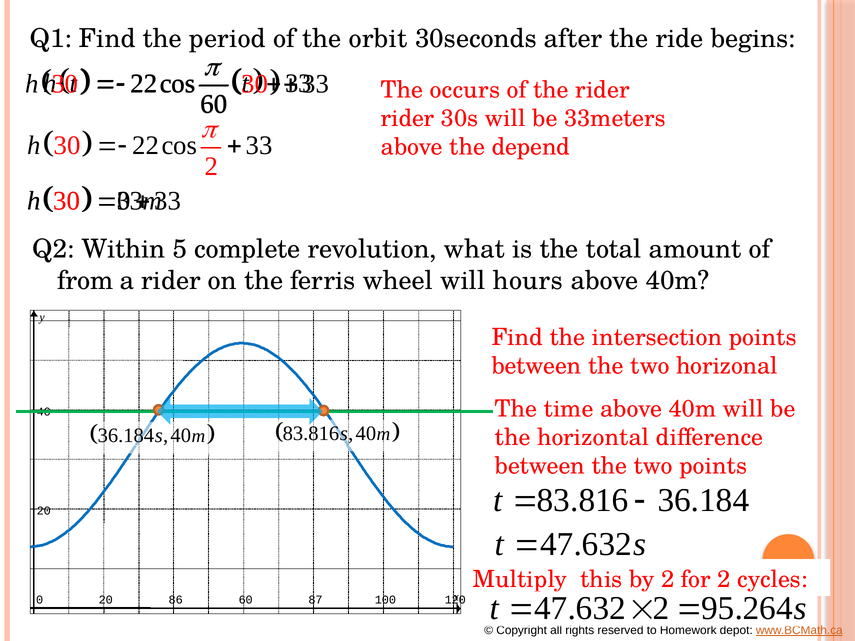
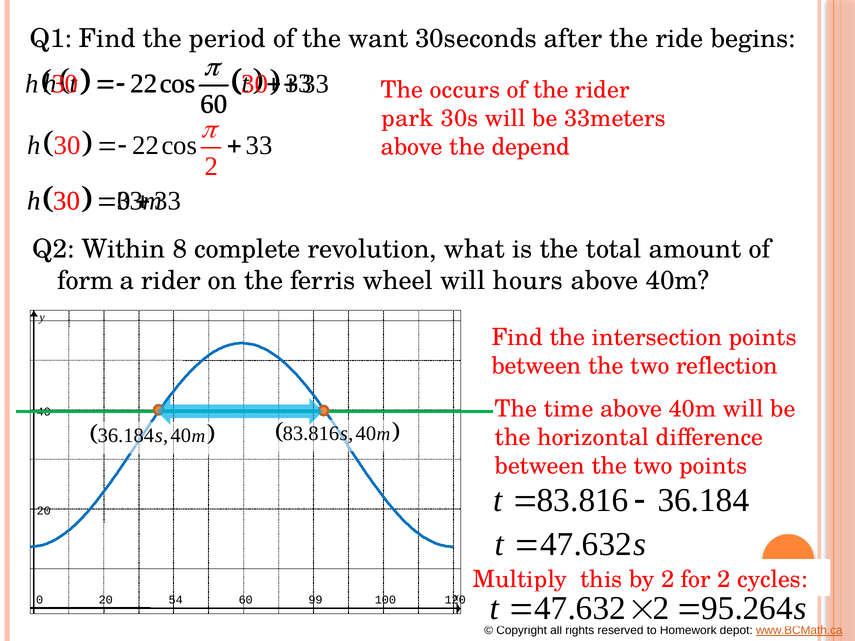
orbit: orbit -> want (378, 39)
rider: rider -> park (407, 119)
5: 5 -> 8 (180, 249)
from: from -> form (85, 281)
horizonal: horizonal -> reflection (727, 366)
86: 86 -> 54 (176, 600)
87: 87 -> 99 (316, 600)
